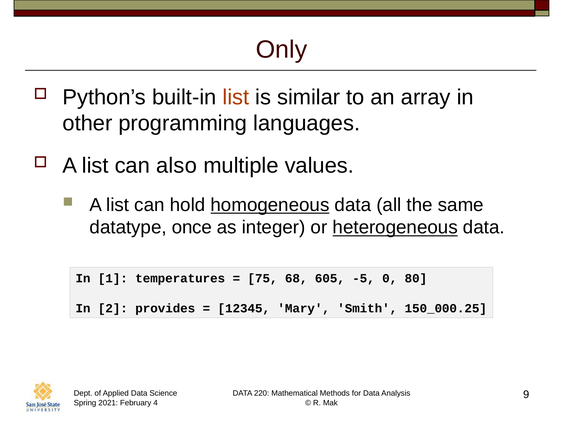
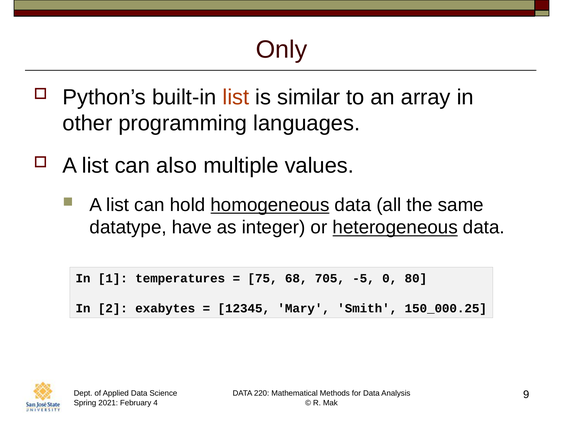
once: once -> have (192, 228)
605: 605 -> 705 (330, 279)
provides: provides -> exabytes (165, 309)
